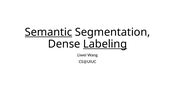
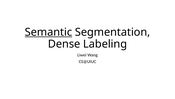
Labeling underline: present -> none (105, 44)
